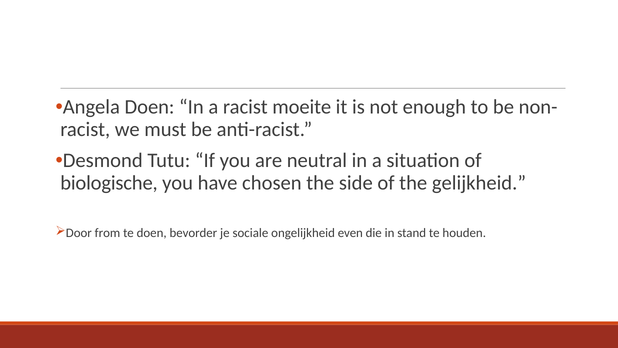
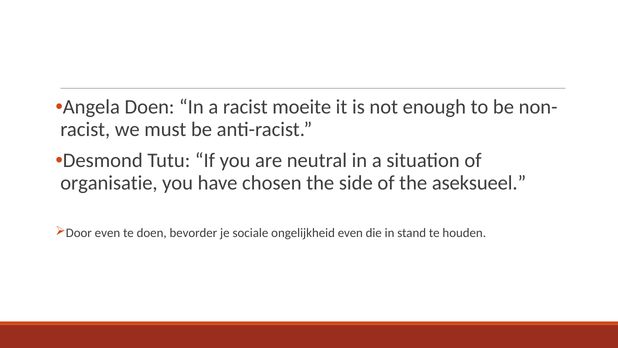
biologische: biologische -> organisatie (109, 183)
gelijkheid: gelijkheid -> aseksueel (479, 183)
Door from: from -> even (107, 233)
